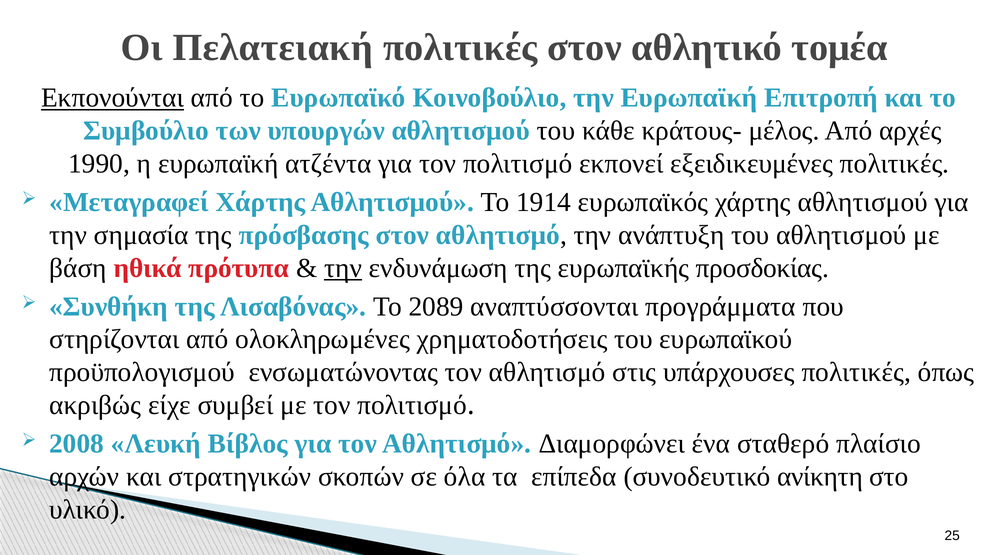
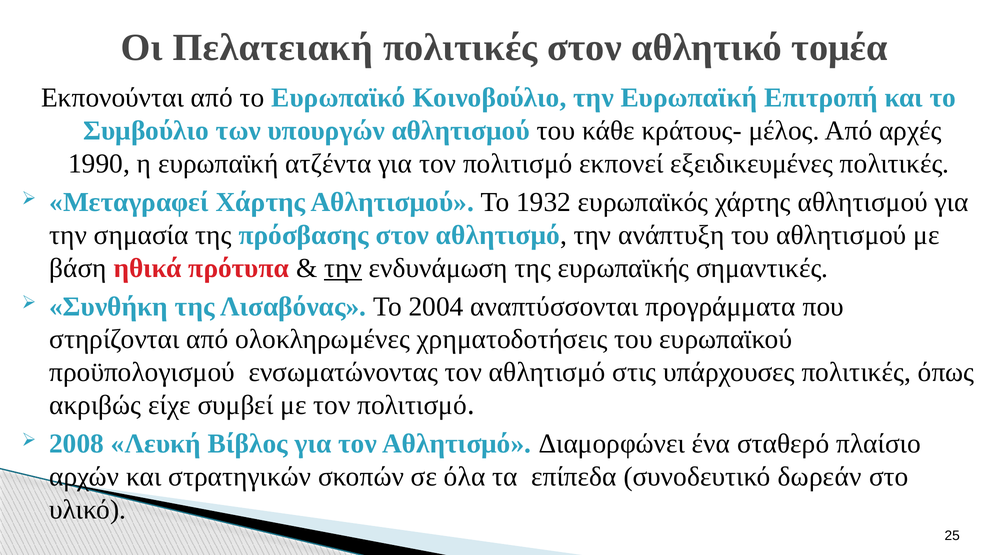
Εκπονούνται underline: present -> none (113, 98)
1914: 1914 -> 1932 (544, 202)
προσδοκίας: προσδοκίας -> σημαντικές (762, 268)
2089: 2089 -> 2004 (436, 306)
ανίκητη: ανίκητη -> δωρεάν (820, 476)
